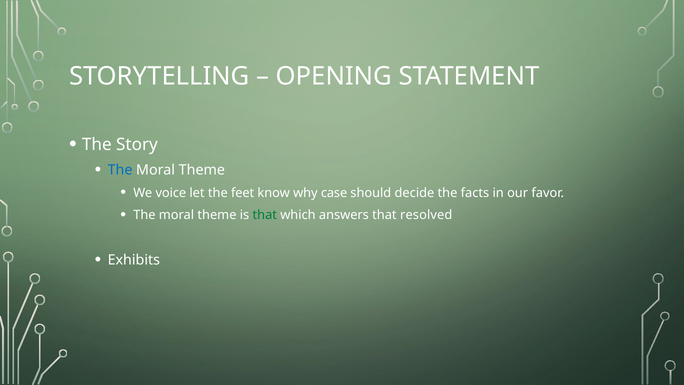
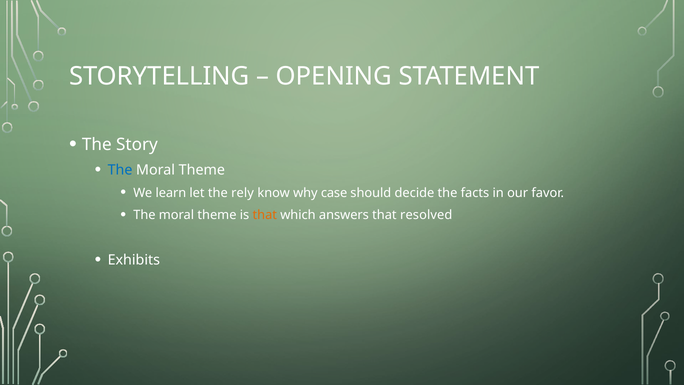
voice: voice -> learn (171, 193)
feet: feet -> rely (243, 193)
that colour: green -> orange (265, 215)
